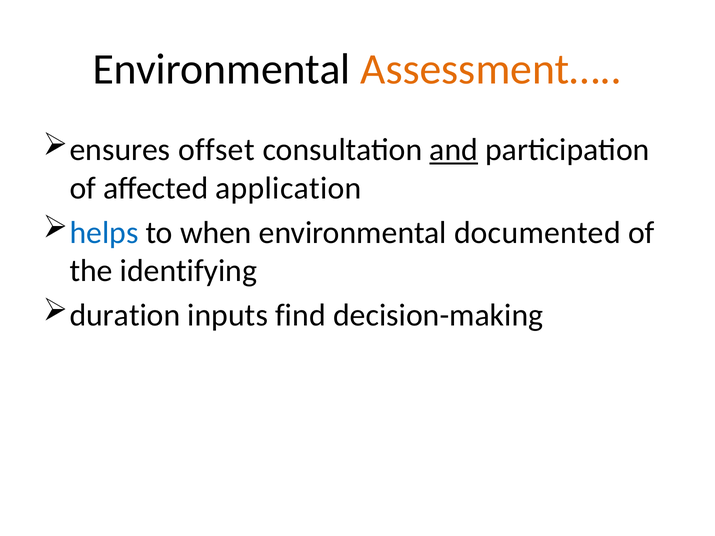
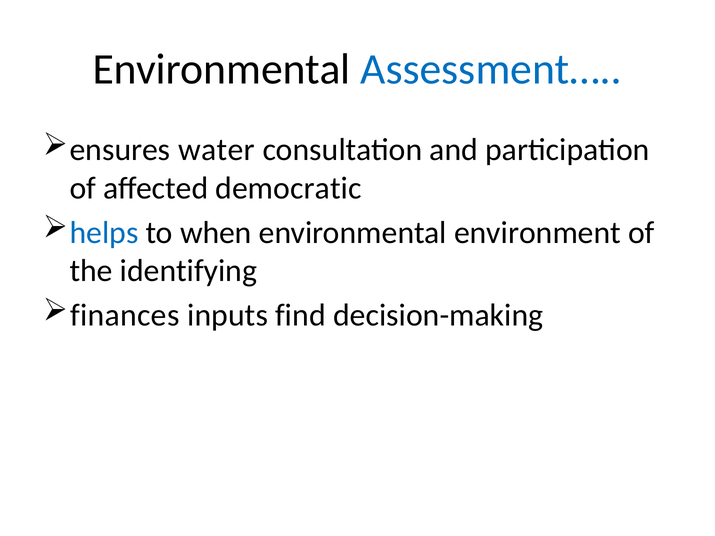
Assessment… colour: orange -> blue (491, 69)
offset: offset -> water (216, 150)
and underline: present -> none (454, 150)
application: application -> democratic (289, 188)
documented: documented -> environment (537, 233)
duration: duration -> finances (125, 315)
